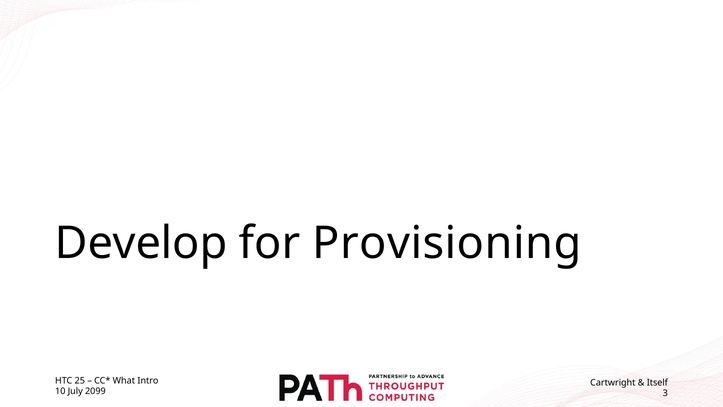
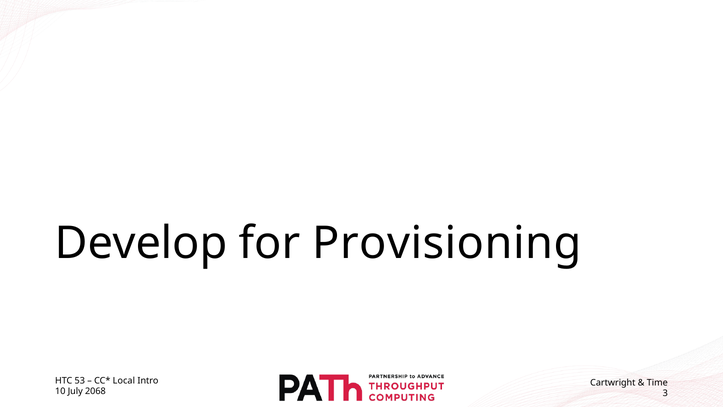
25: 25 -> 53 (80, 380)
What: What -> Local (124, 380)
Itself: Itself -> Time (657, 382)
2099: 2099 -> 2068 (95, 391)
